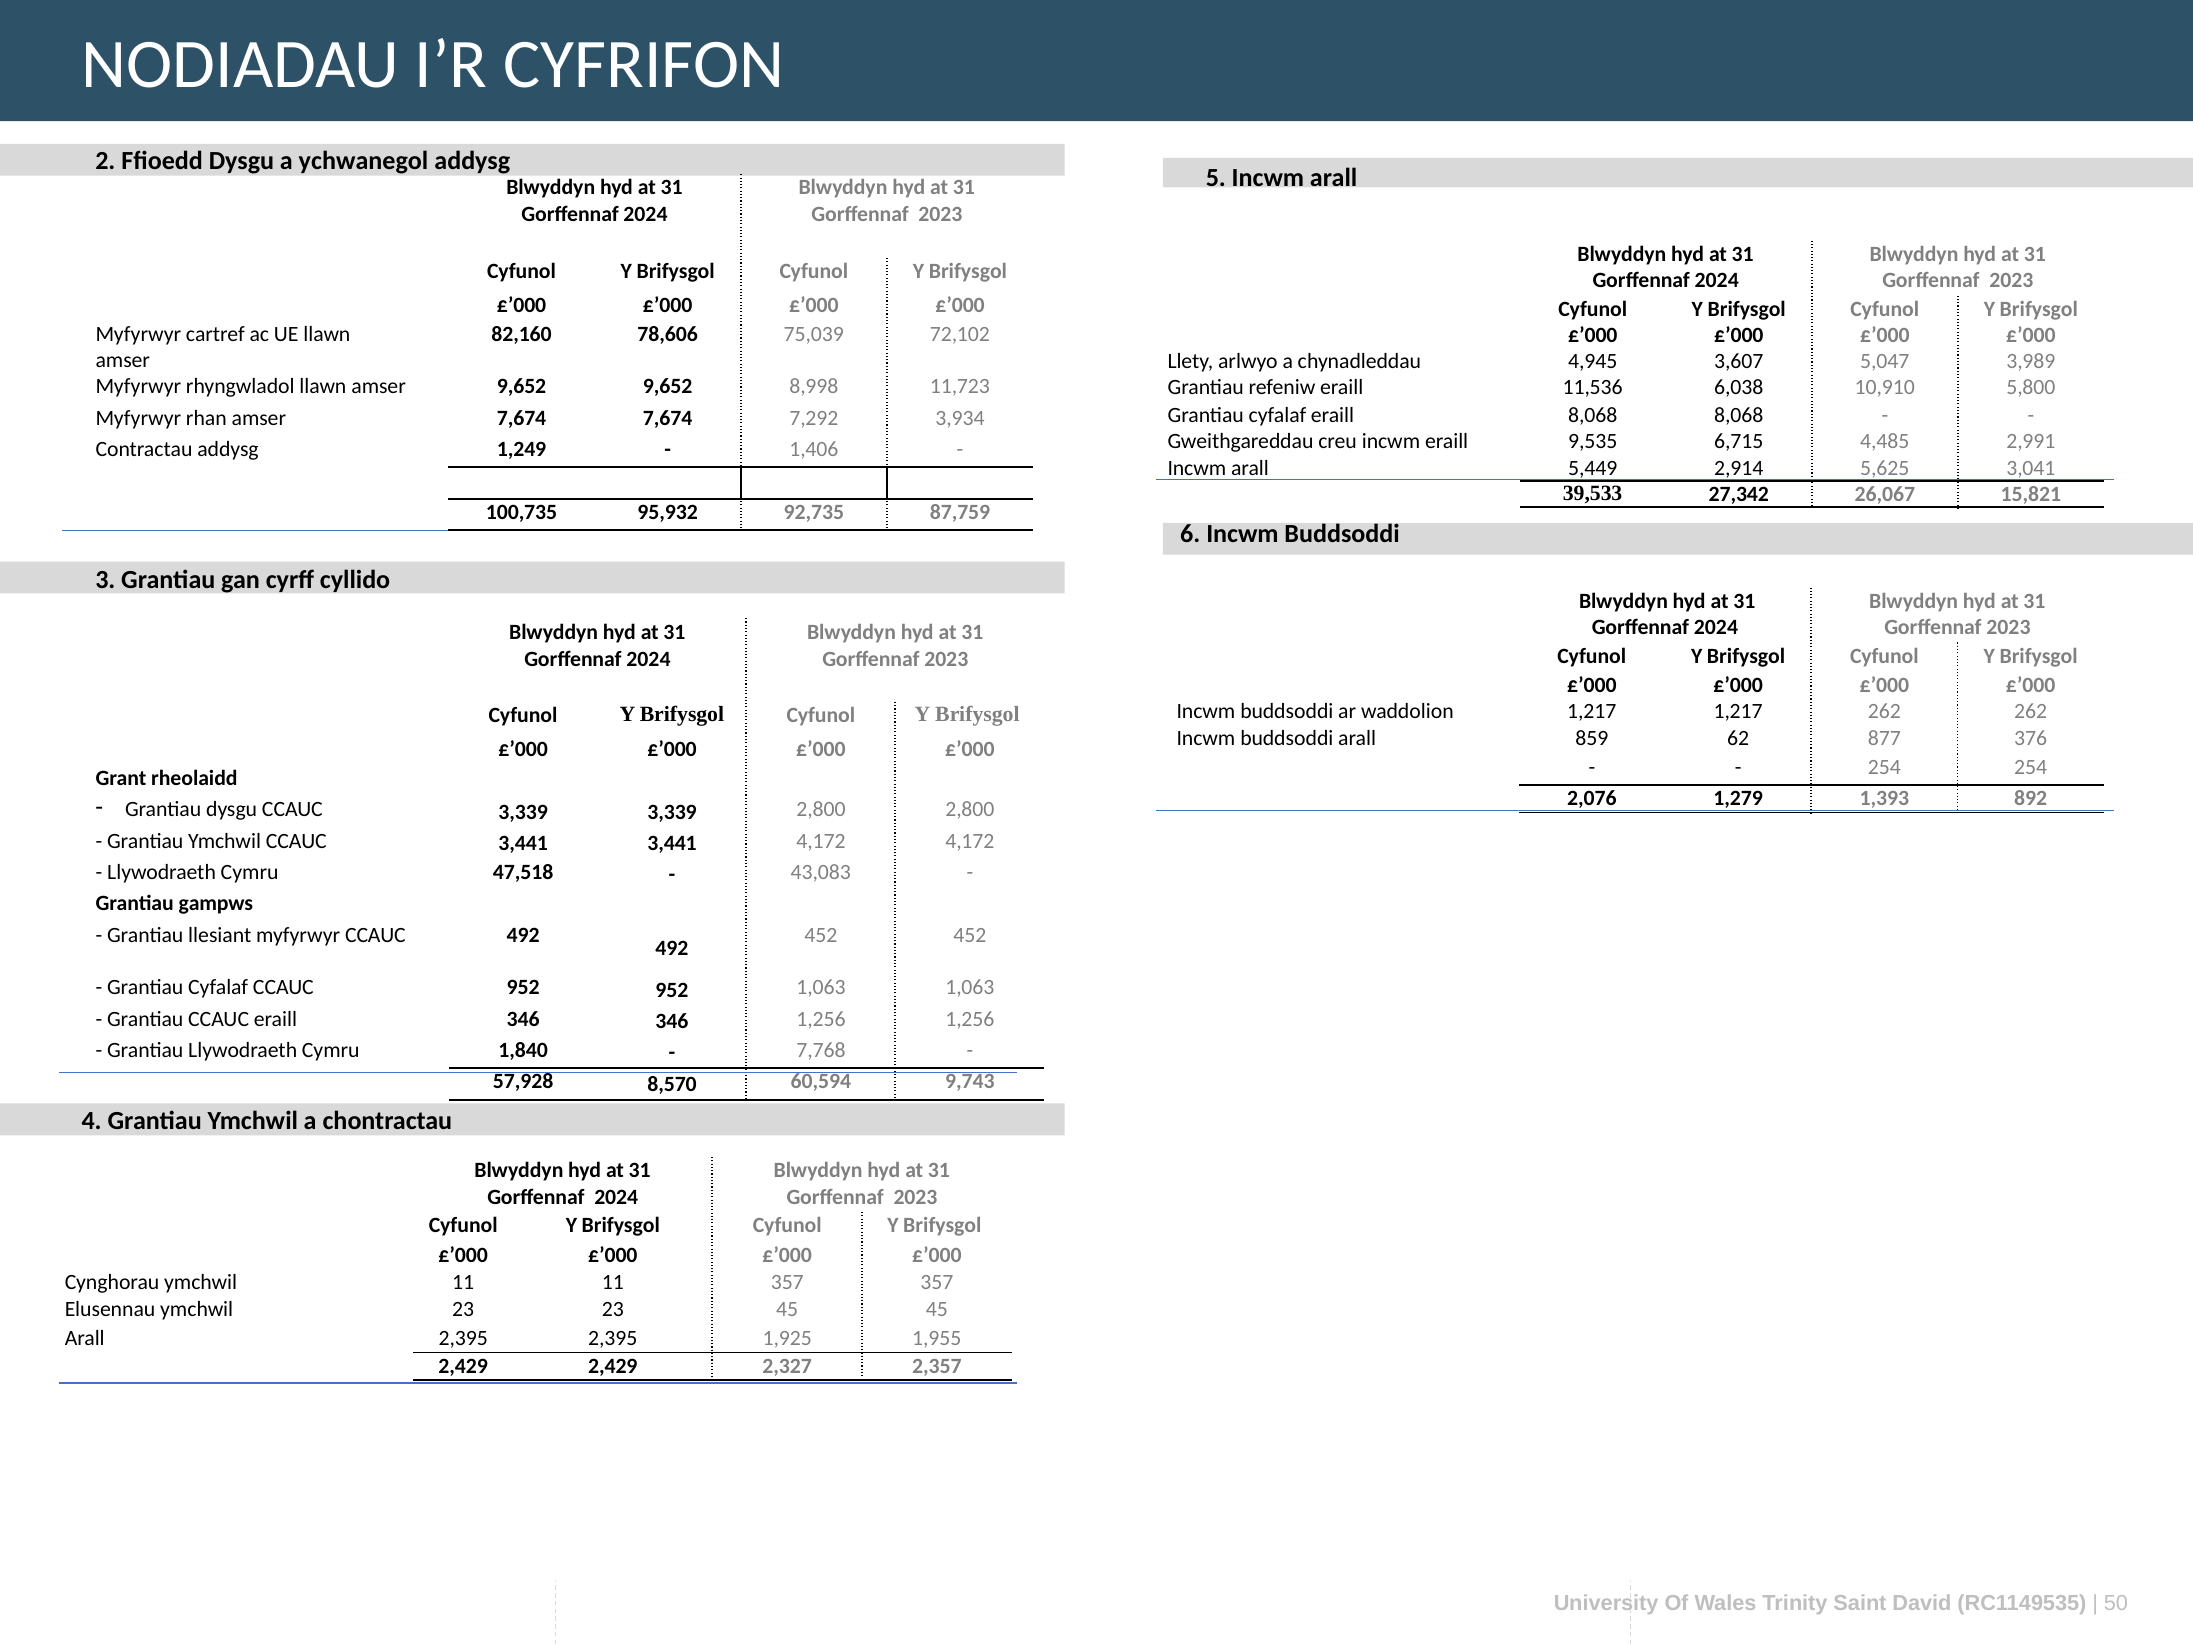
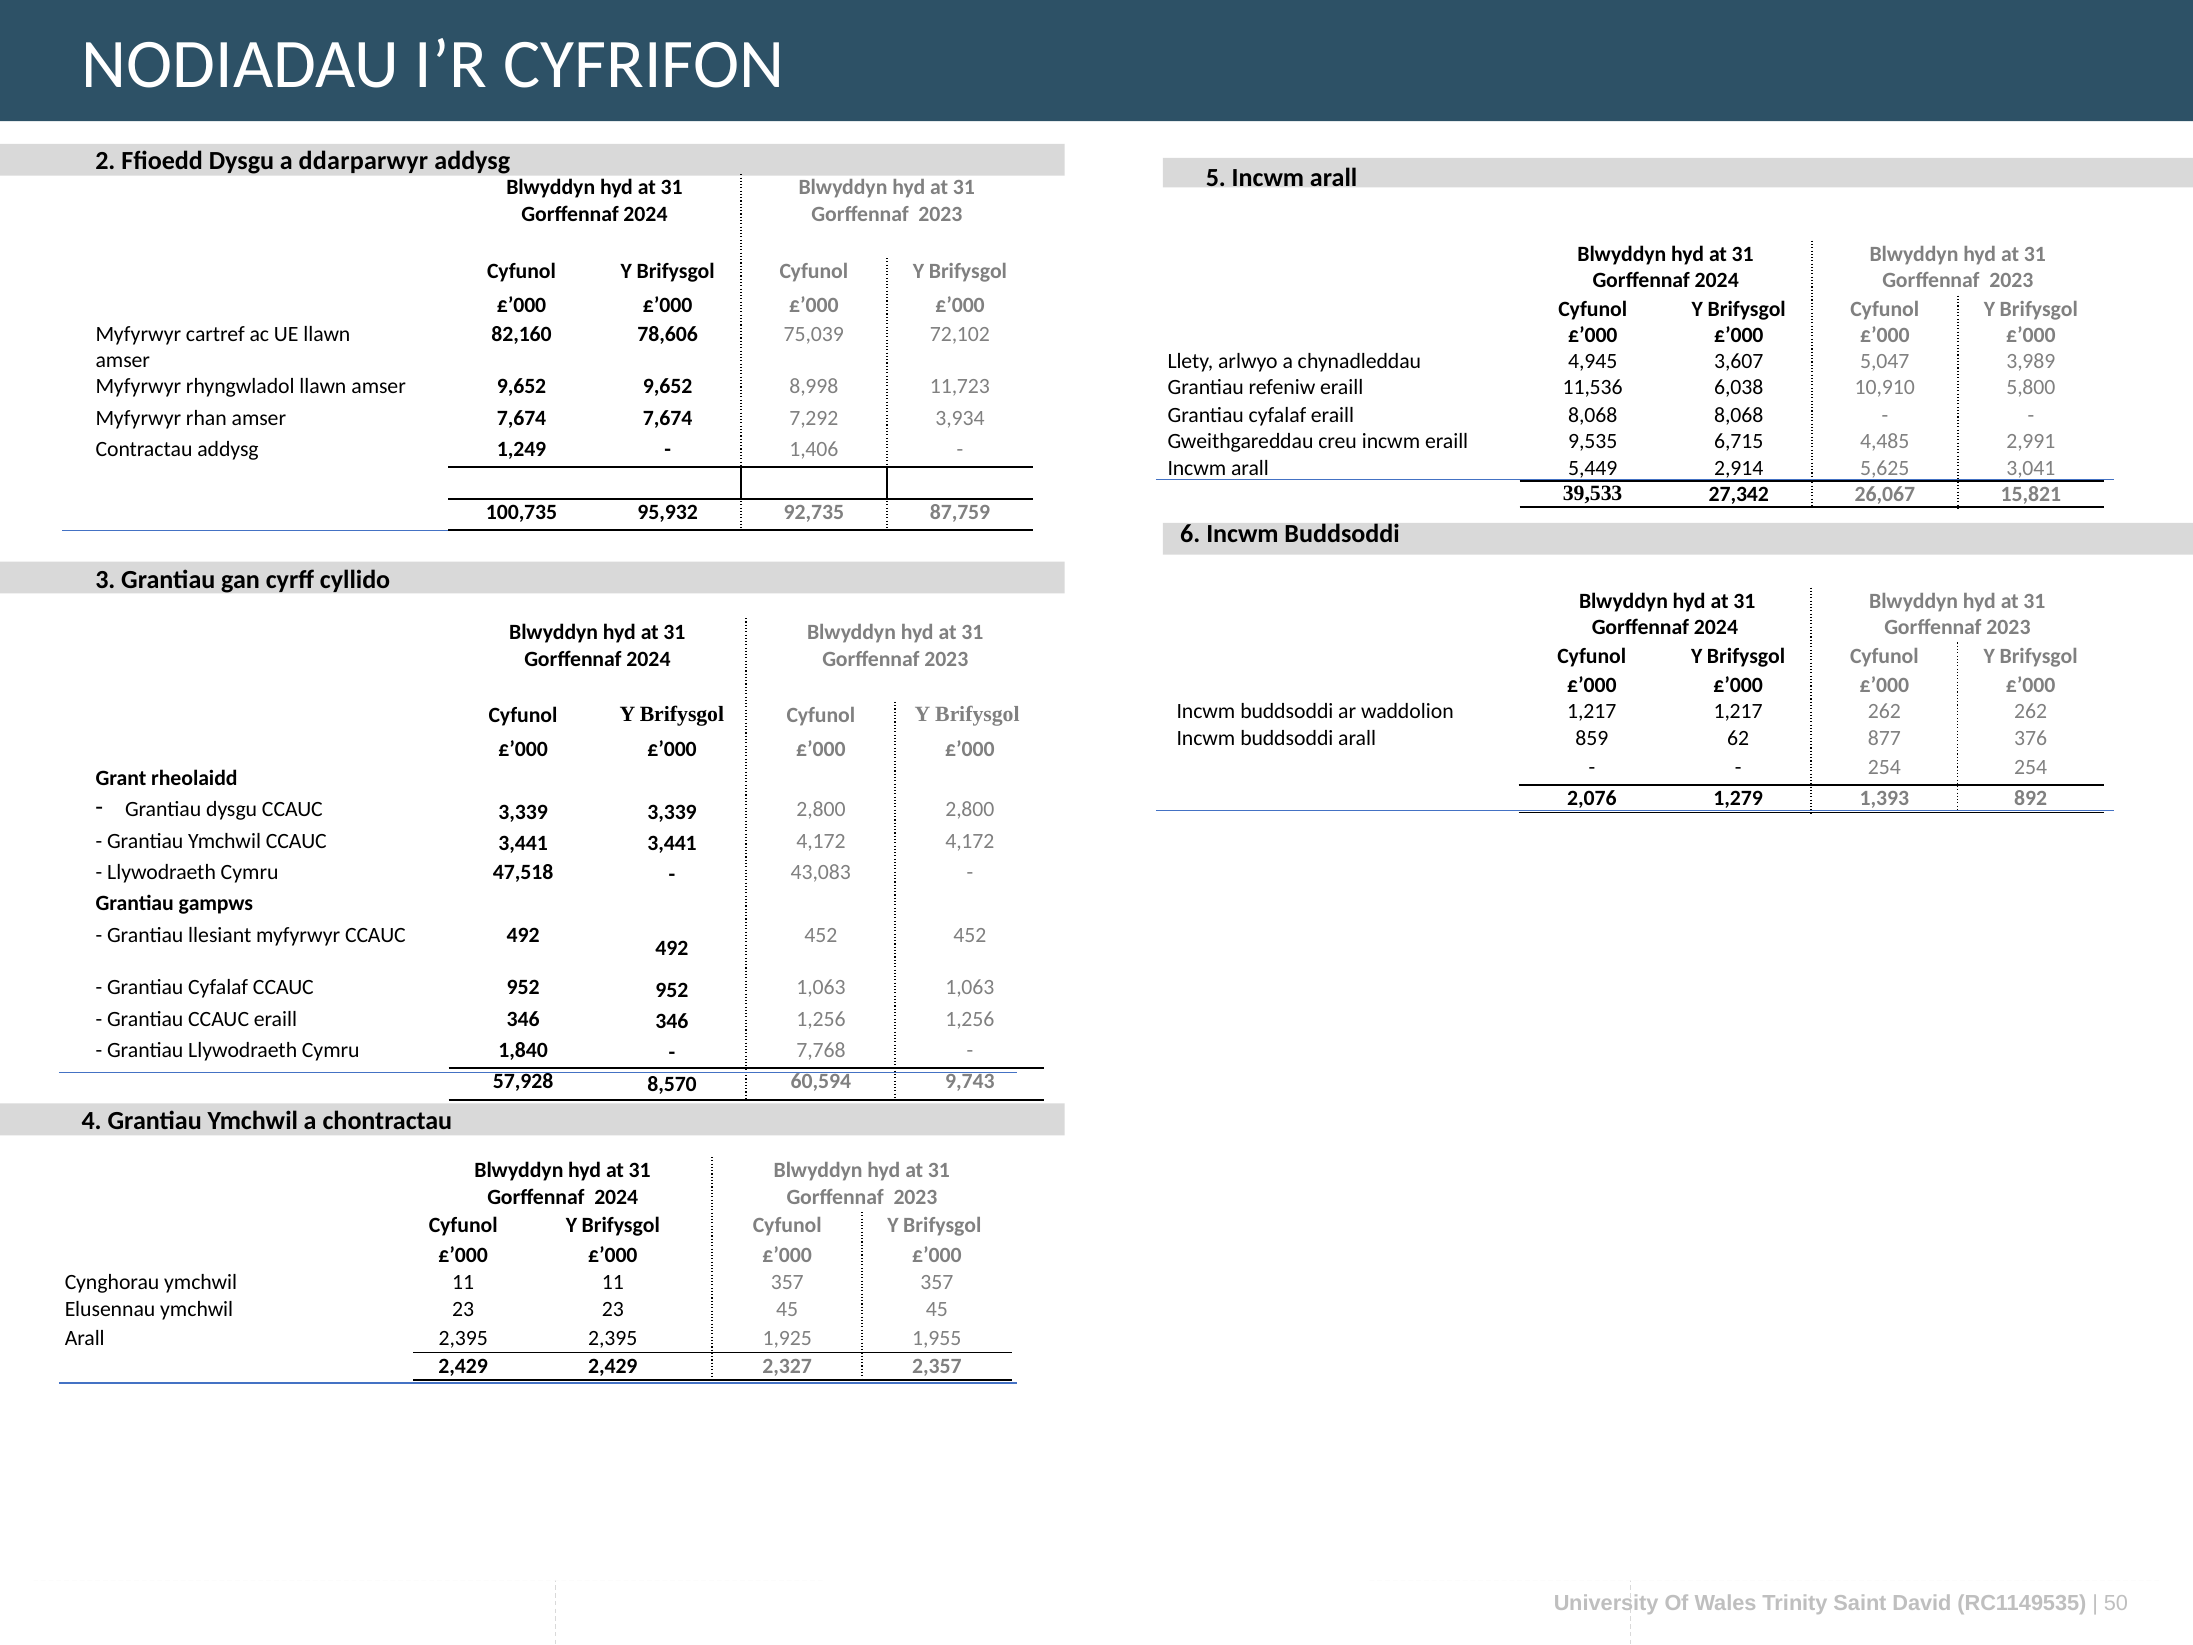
ychwanegol: ychwanegol -> ddarparwyr (363, 161)
